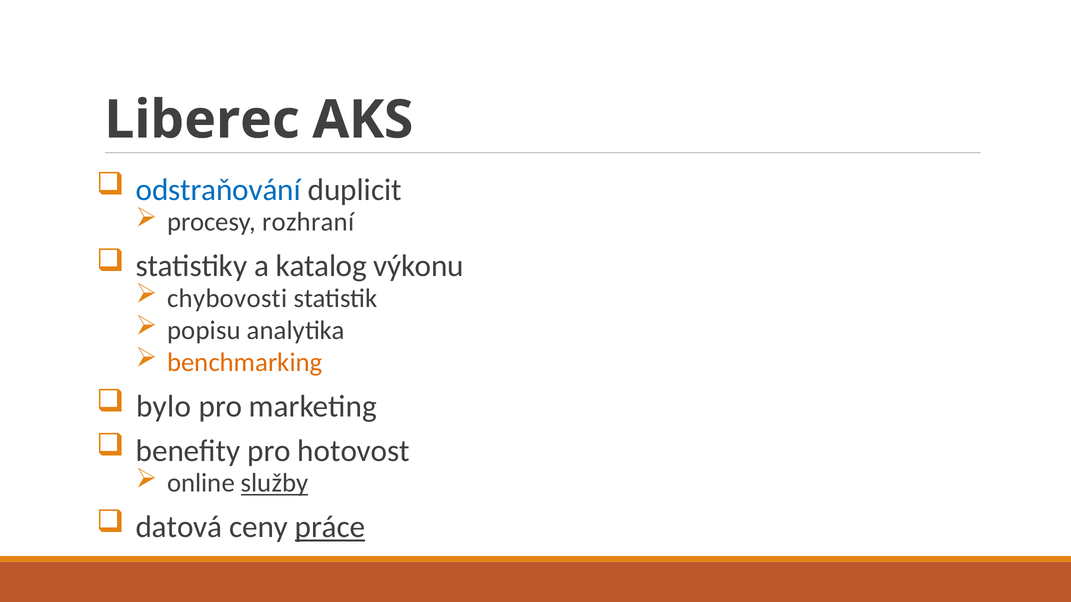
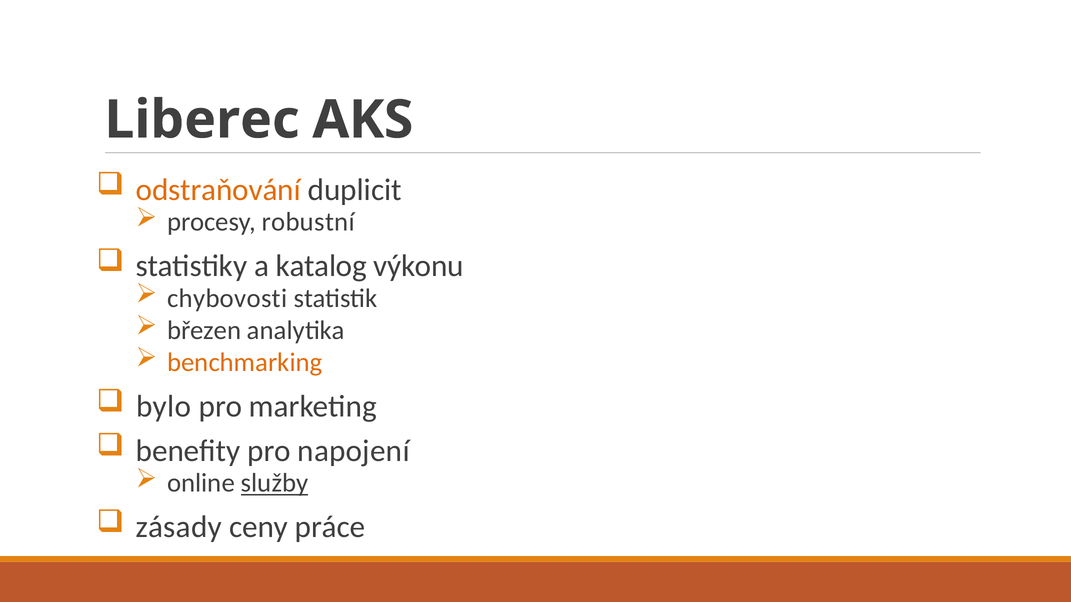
odstraňování colour: blue -> orange (218, 190)
rozhraní: rozhraní -> robustní (308, 222)
popisu: popisu -> březen (204, 331)
hotovost: hotovost -> napojení (354, 451)
datová: datová -> zásady (179, 528)
práce underline: present -> none (330, 528)
